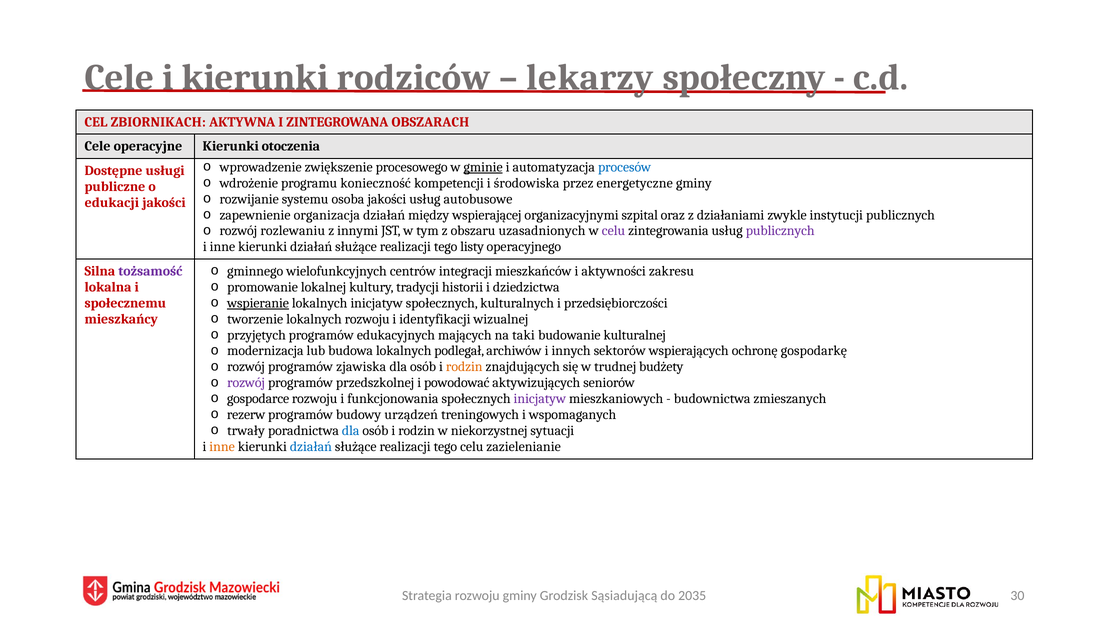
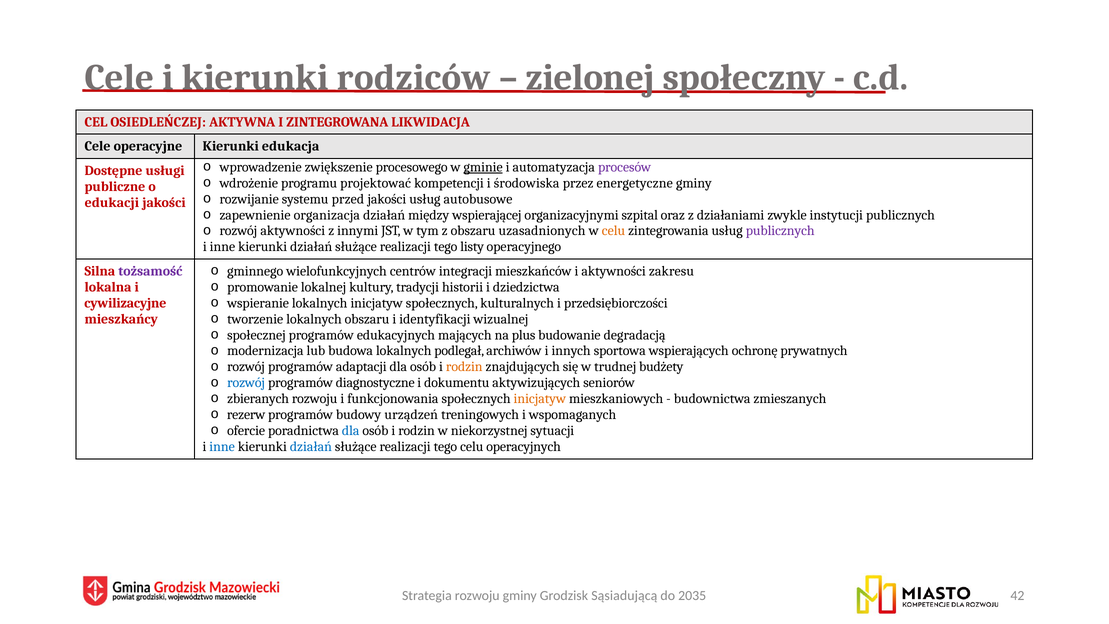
lekarzy: lekarzy -> zielonej (590, 77)
ZBIORNIKACH: ZBIORNIKACH -> OSIEDLEŃCZEJ (158, 122)
OBSZARACH: OBSZARACH -> LIKWIDACJA (431, 122)
otoczenia: otoczenia -> edukacja (291, 146)
procesów colour: blue -> purple (625, 167)
konieczność: konieczność -> projektować (376, 183)
osoba: osoba -> przed (348, 199)
rozwój rozlewaniu: rozlewaniu -> aktywności (293, 231)
celu colour: purple -> orange (613, 231)
wspieranie underline: present -> none (258, 303)
społecznemu: społecznemu -> cywilizacyjne (125, 303)
lokalnych rozwoju: rozwoju -> obszaru (367, 319)
przyjętych: przyjętych -> społecznej (256, 335)
taki: taki -> plus (524, 335)
kulturalnej: kulturalnej -> degradacją (635, 335)
sektorów: sektorów -> sportowa (620, 351)
gospodarkę: gospodarkę -> prywatnych (814, 351)
zjawiska: zjawiska -> adaptacji (361, 367)
rozwój colour: purple -> blue (246, 383)
przedszkolnej: przedszkolnej -> diagnostyczne (375, 383)
powodować: powodować -> dokumentu (457, 383)
gospodarce: gospodarce -> zbieranych (258, 399)
inicjatyw colour: purple -> orange (540, 399)
trwały: trwały -> ofercie (246, 431)
inne colour: orange -> blue (222, 447)
zazielenianie: zazielenianie -> operacyjnych (524, 447)
30: 30 -> 42 (1017, 596)
